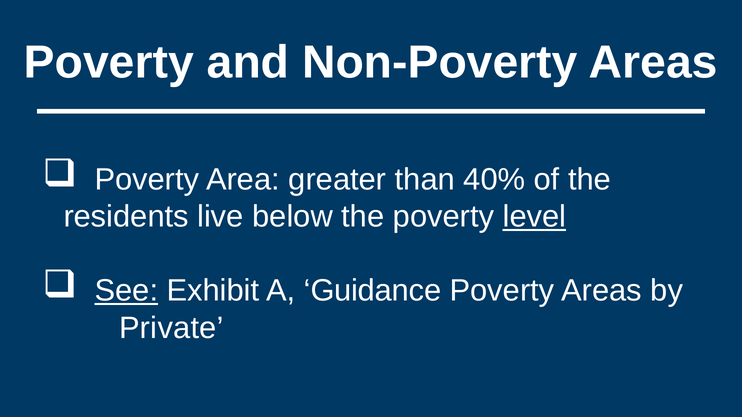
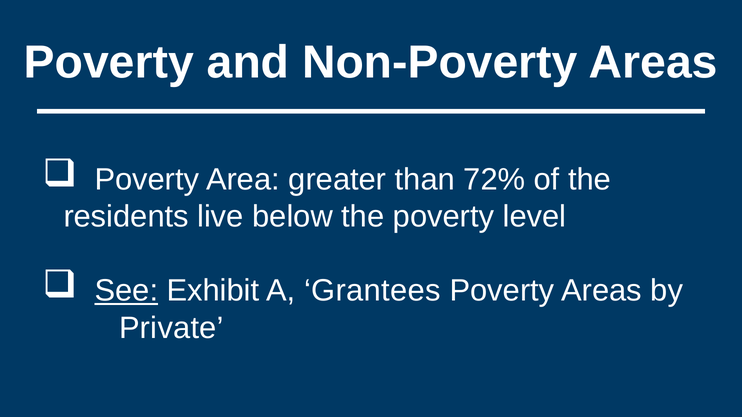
40%: 40% -> 72% (494, 180)
level underline: present -> none (534, 217)
Guidance: Guidance -> Grantees (372, 291)
